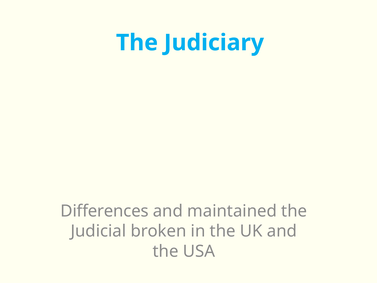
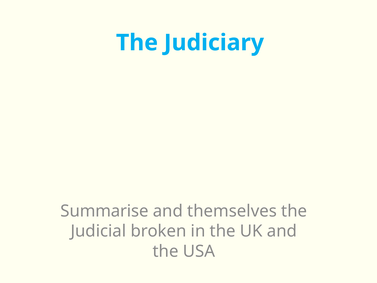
Differences: Differences -> Summarise (105, 211)
maintained: maintained -> themselves (232, 211)
